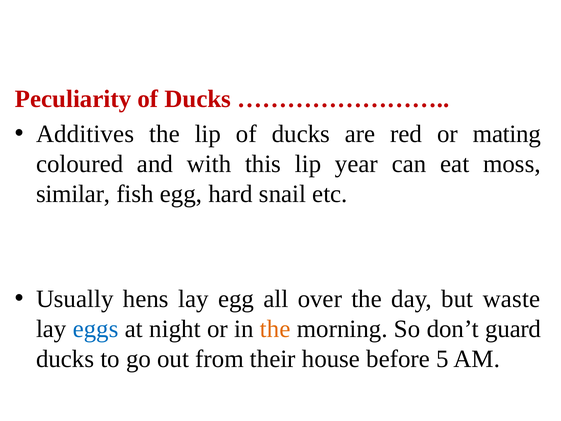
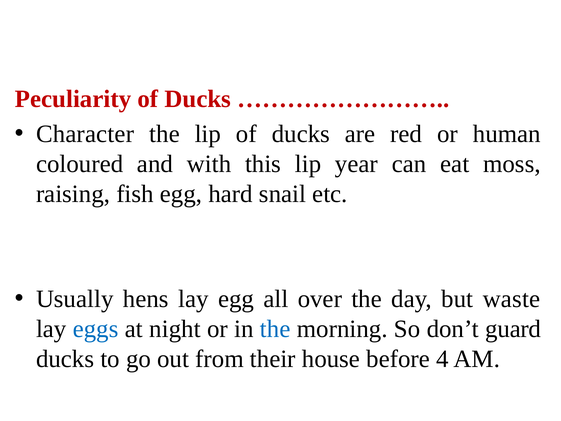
Additives: Additives -> Character (85, 134)
mating: mating -> human (507, 134)
similar: similar -> raising (73, 194)
the colour: orange -> blue (275, 329)
5: 5 -> 4 (442, 359)
